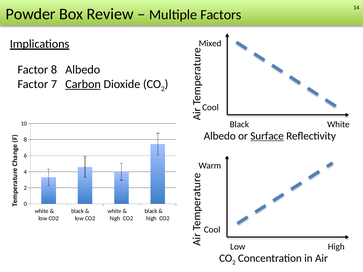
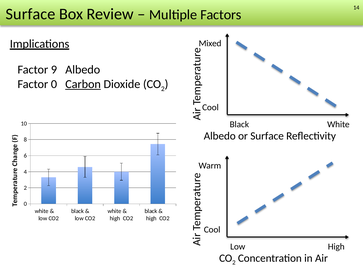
Powder: Powder -> Surface (31, 14)
Factor 8: 8 -> 9 (54, 70)
Factor 7: 7 -> 0 (54, 84)
Surface underline: present -> none (267, 136)
